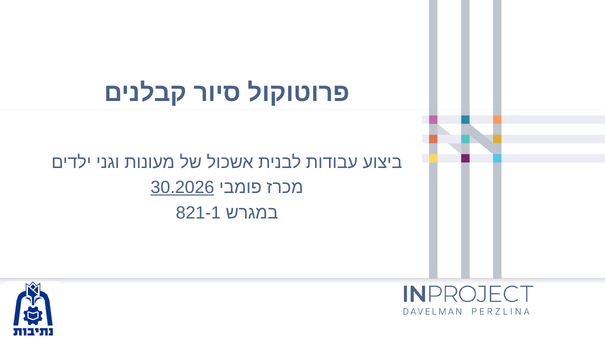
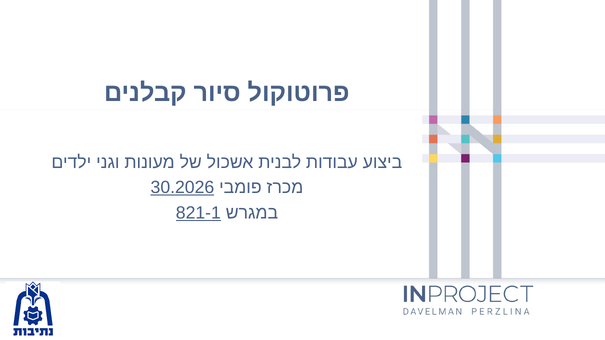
821-1 underline: none -> present (198, 213)
